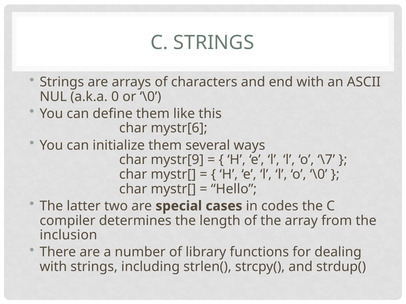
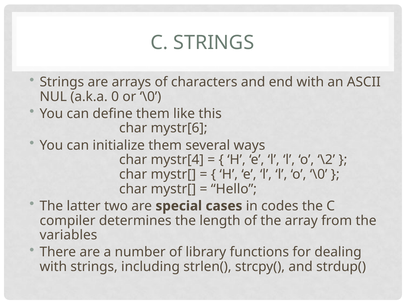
mystr[9: mystr[9 -> mystr[4 (177, 160)
\7: \7 -> \2 (326, 160)
inclusion: inclusion -> variables (68, 236)
